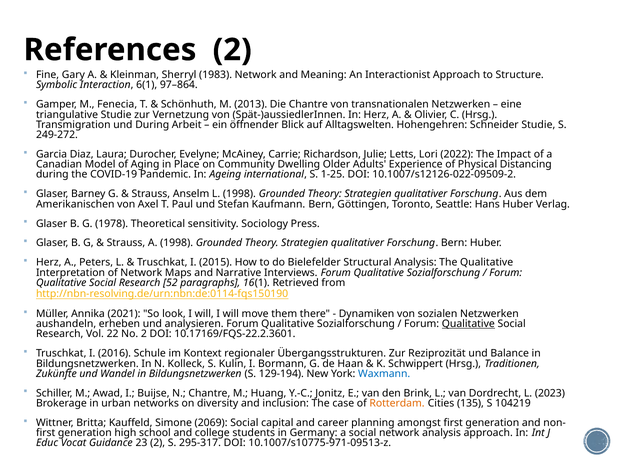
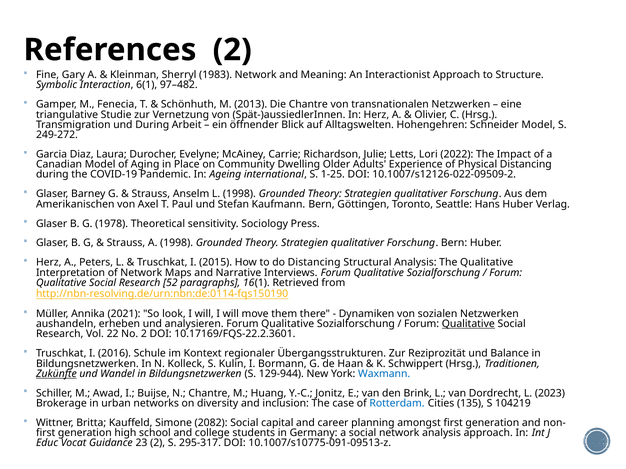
97–864: 97–864 -> 97–482 (179, 85)
Schneider Studie: Studie -> Model (538, 125)
do Bielefelder: Bielefelder -> Distancing (314, 263)
Zukünfte underline: none -> present (56, 374)
129-194: 129-194 -> 129-944 (281, 374)
Rotterdam colour: orange -> blue (397, 404)
2069: 2069 -> 2082 (211, 423)
10.1007/s10775-971-09513-z: 10.1007/s10775-971-09513-z -> 10.1007/s10775-091-09513-z (320, 443)
